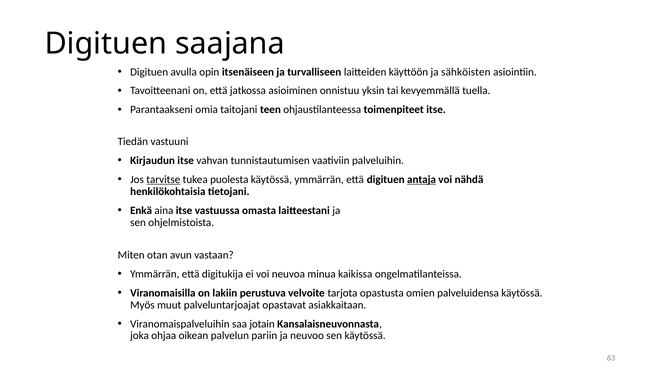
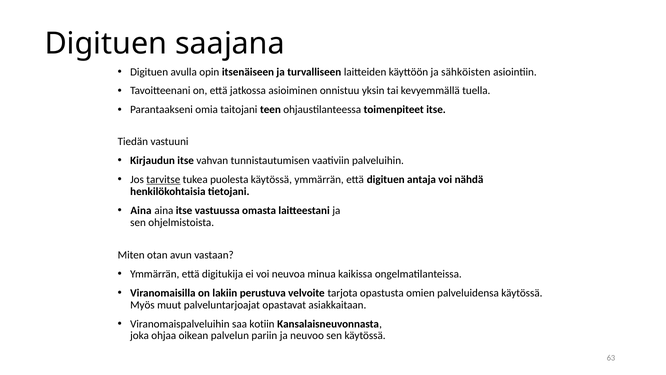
antaja underline: present -> none (422, 179)
Enkä: Enkä -> Aina (141, 210)
jotain: jotain -> kotiin (262, 324)
